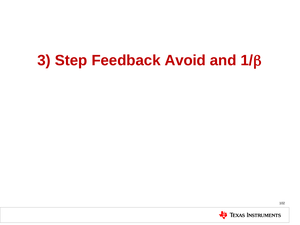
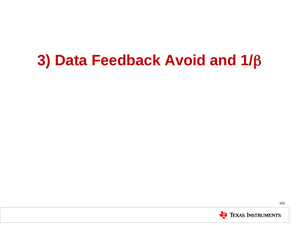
Step: Step -> Data (71, 61)
